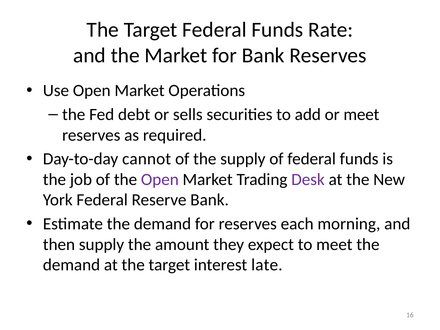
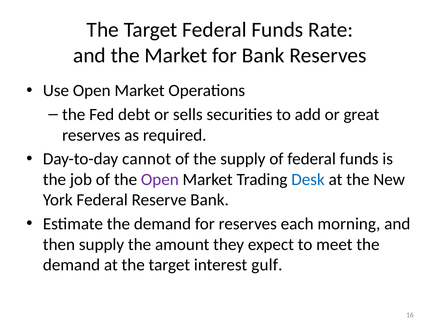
or meet: meet -> great (361, 115)
Desk colour: purple -> blue (308, 179)
late: late -> gulf (267, 265)
